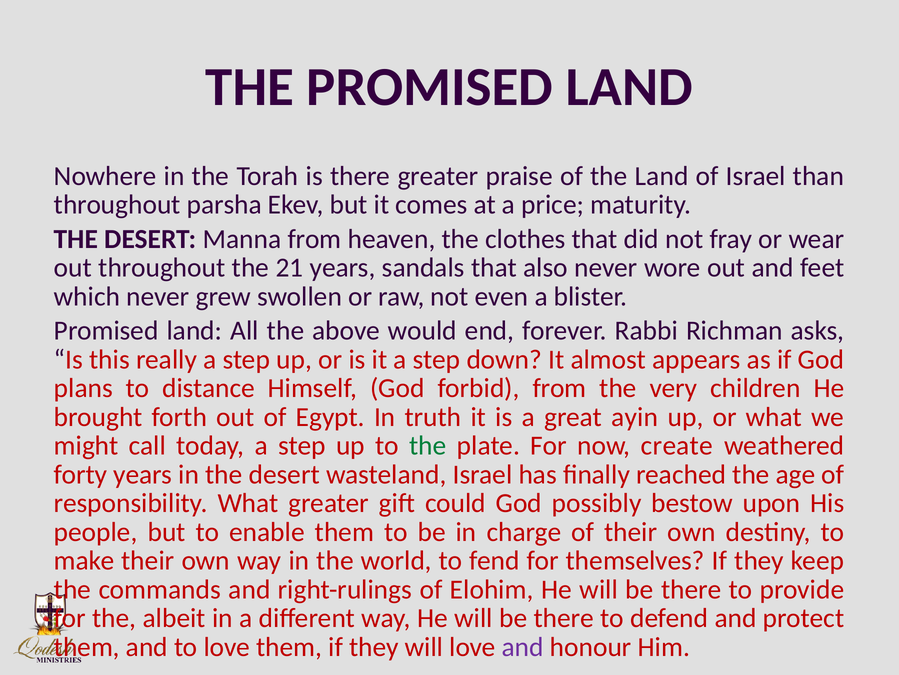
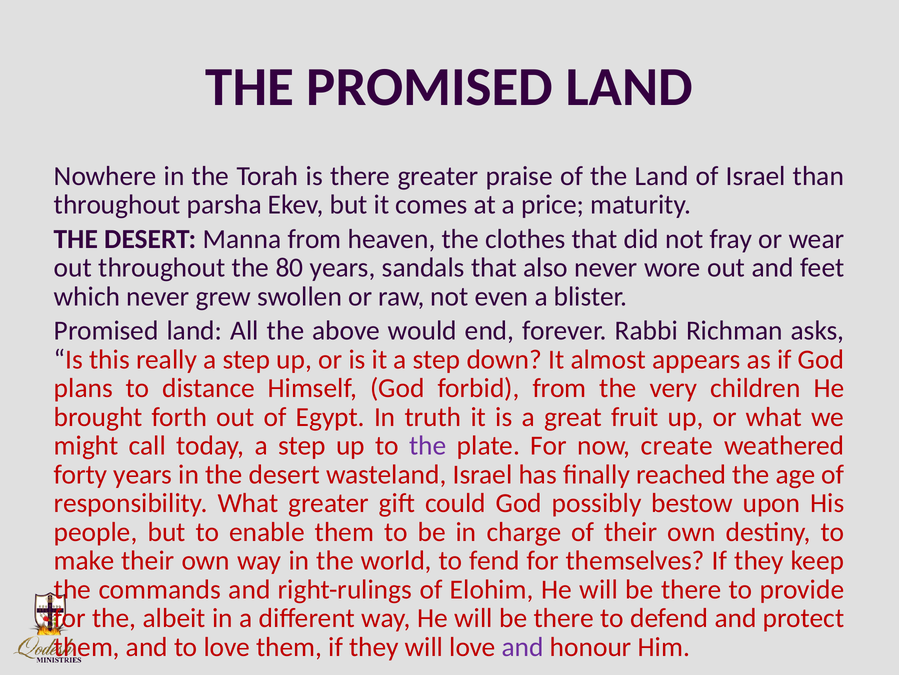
21: 21 -> 80 (289, 268)
ayin: ayin -> fruit (635, 417)
the colour: green -> purple (428, 445)
